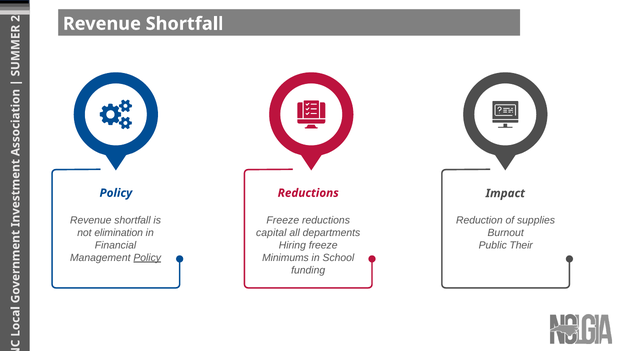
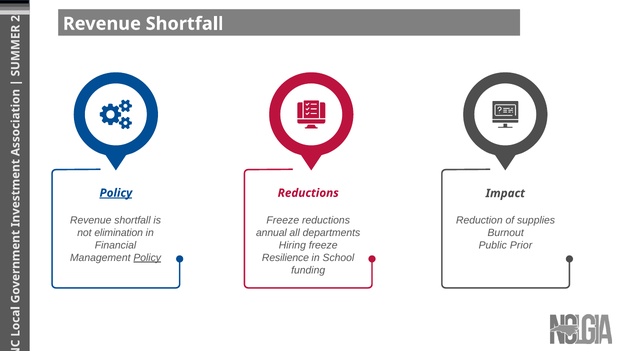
Policy underline: none -> present (116, 193)
capital: capital -> annual (271, 233)
Their: Their -> Prior (521, 245)
Minimums: Minimums -> Resilience (285, 258)
